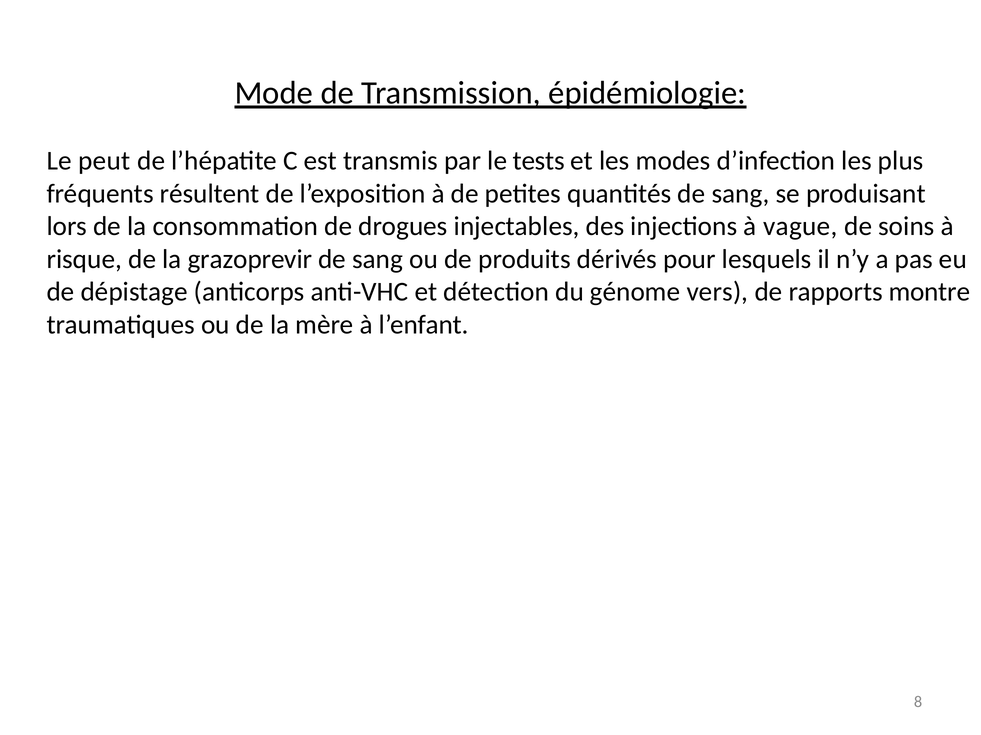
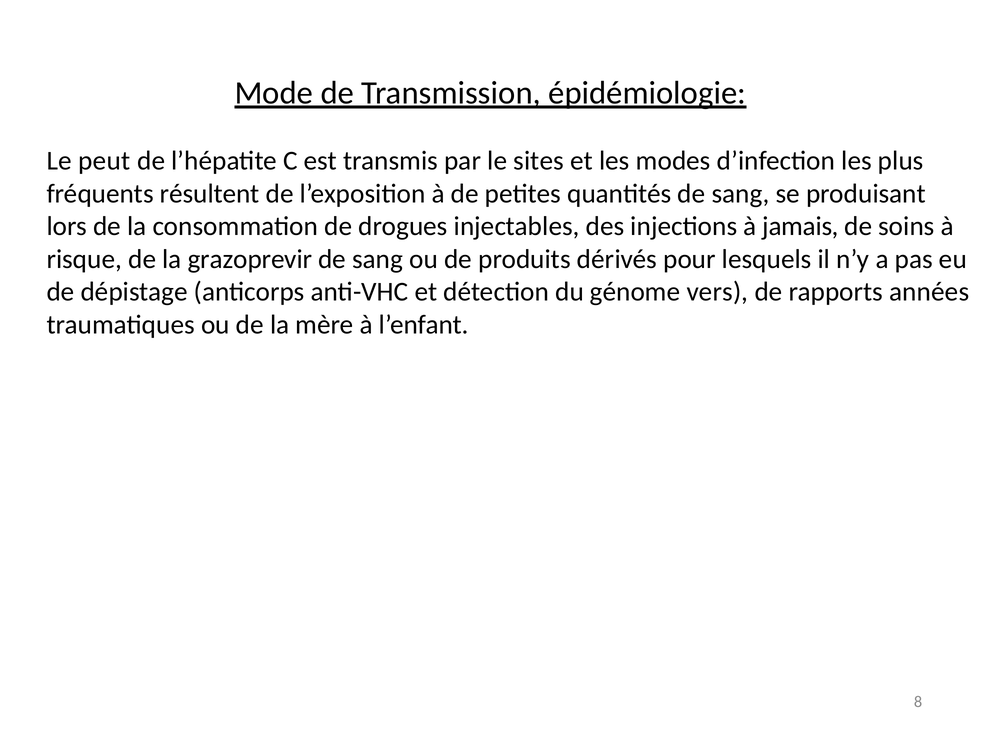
tests: tests -> sites (539, 161)
vague: vague -> jamais (801, 227)
montre: montre -> années (929, 292)
